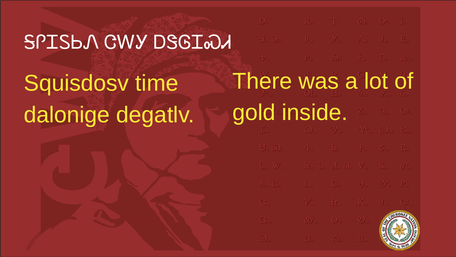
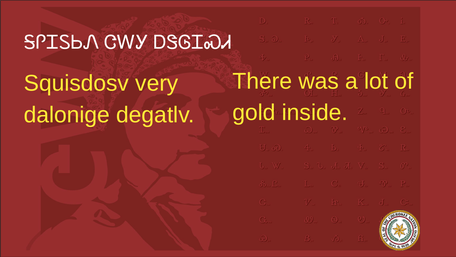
time: time -> very (157, 83)
